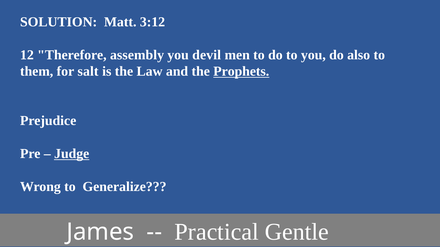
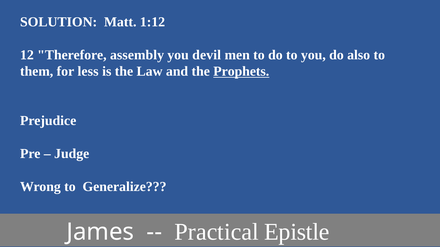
3:12: 3:12 -> 1:12 (153, 22)
salt: salt -> less (88, 72)
Judge underline: present -> none (72, 154)
Gentle: Gentle -> Epistle (297, 232)
